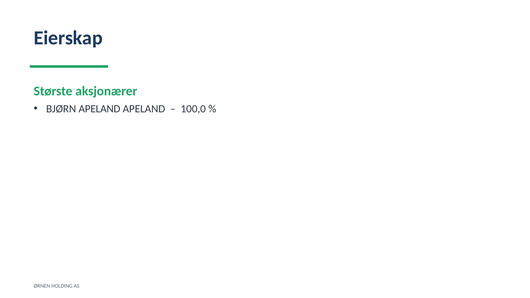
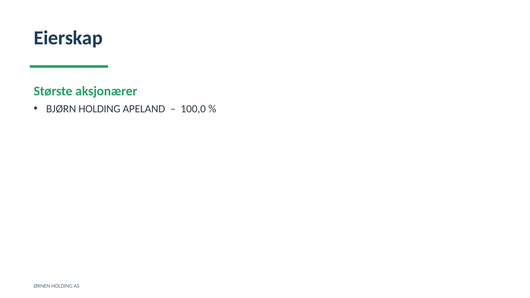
BJØRN APELAND: APELAND -> HOLDING (99, 109)
